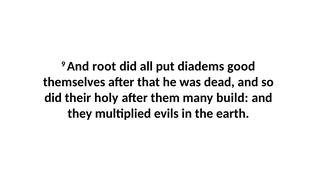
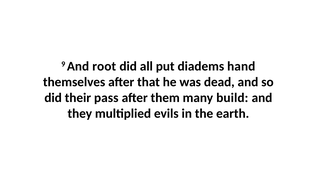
good: good -> hand (241, 66)
holy: holy -> pass (106, 98)
